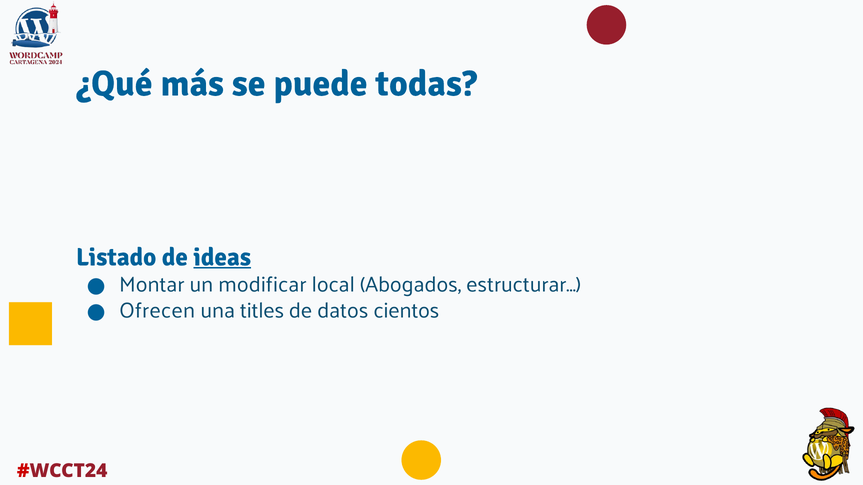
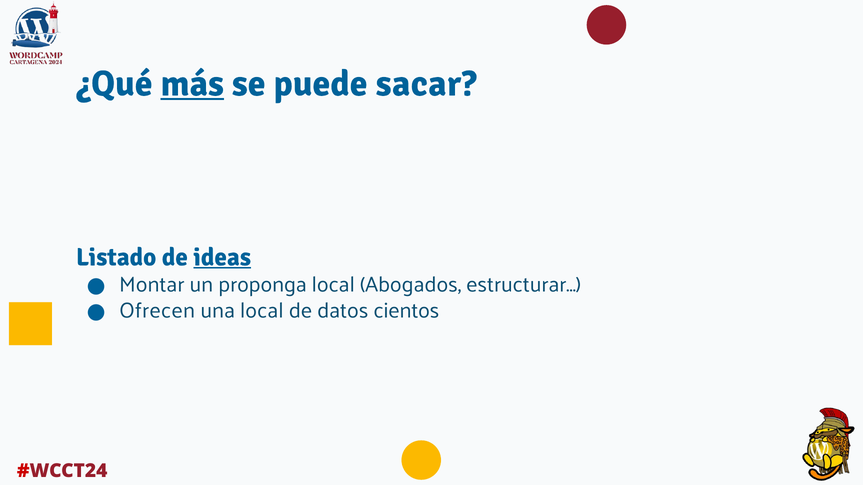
más underline: none -> present (192, 84)
todas: todas -> sacar (426, 84)
modificar: modificar -> proponga (263, 285)
una titles: titles -> local (262, 311)
